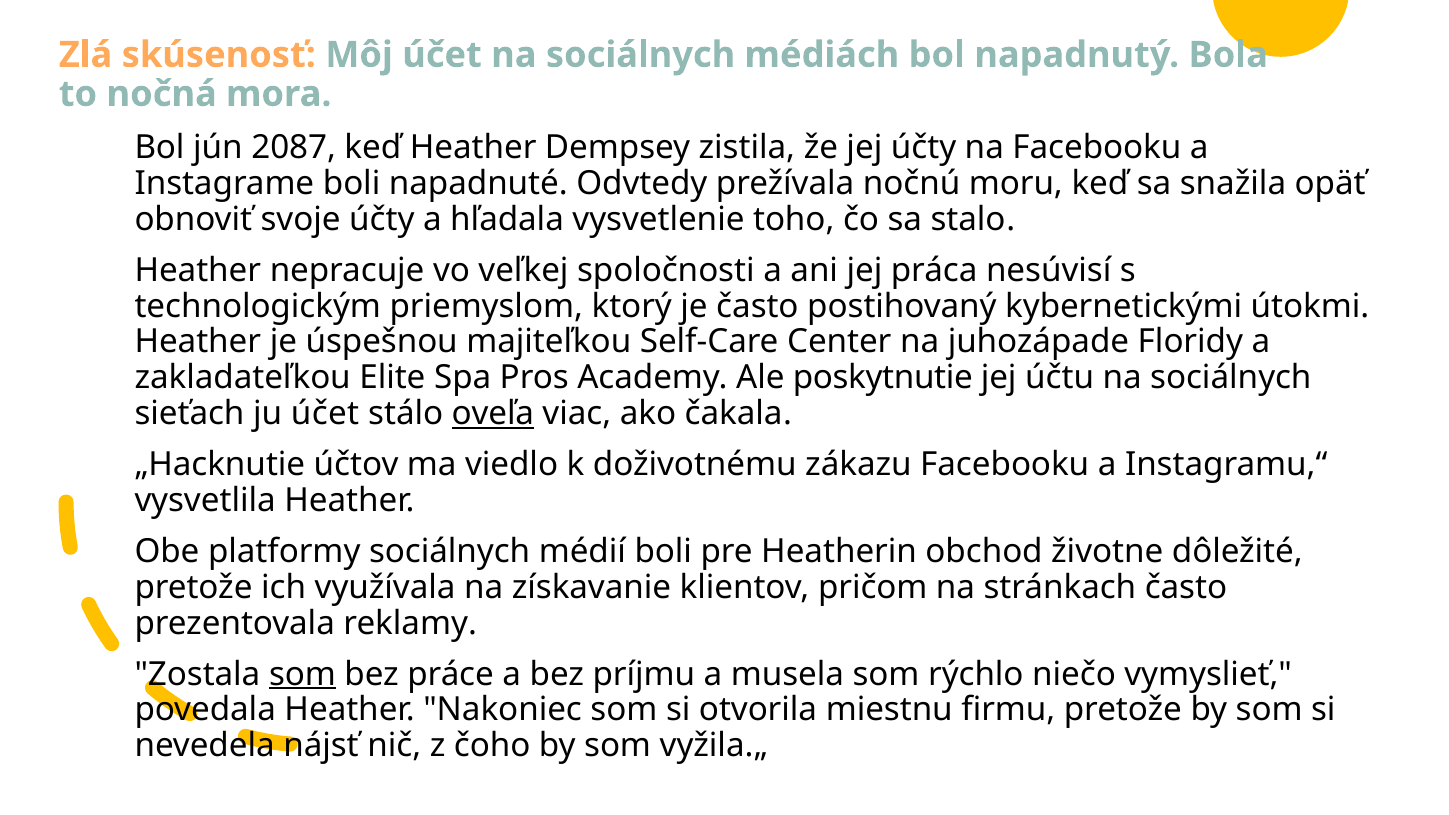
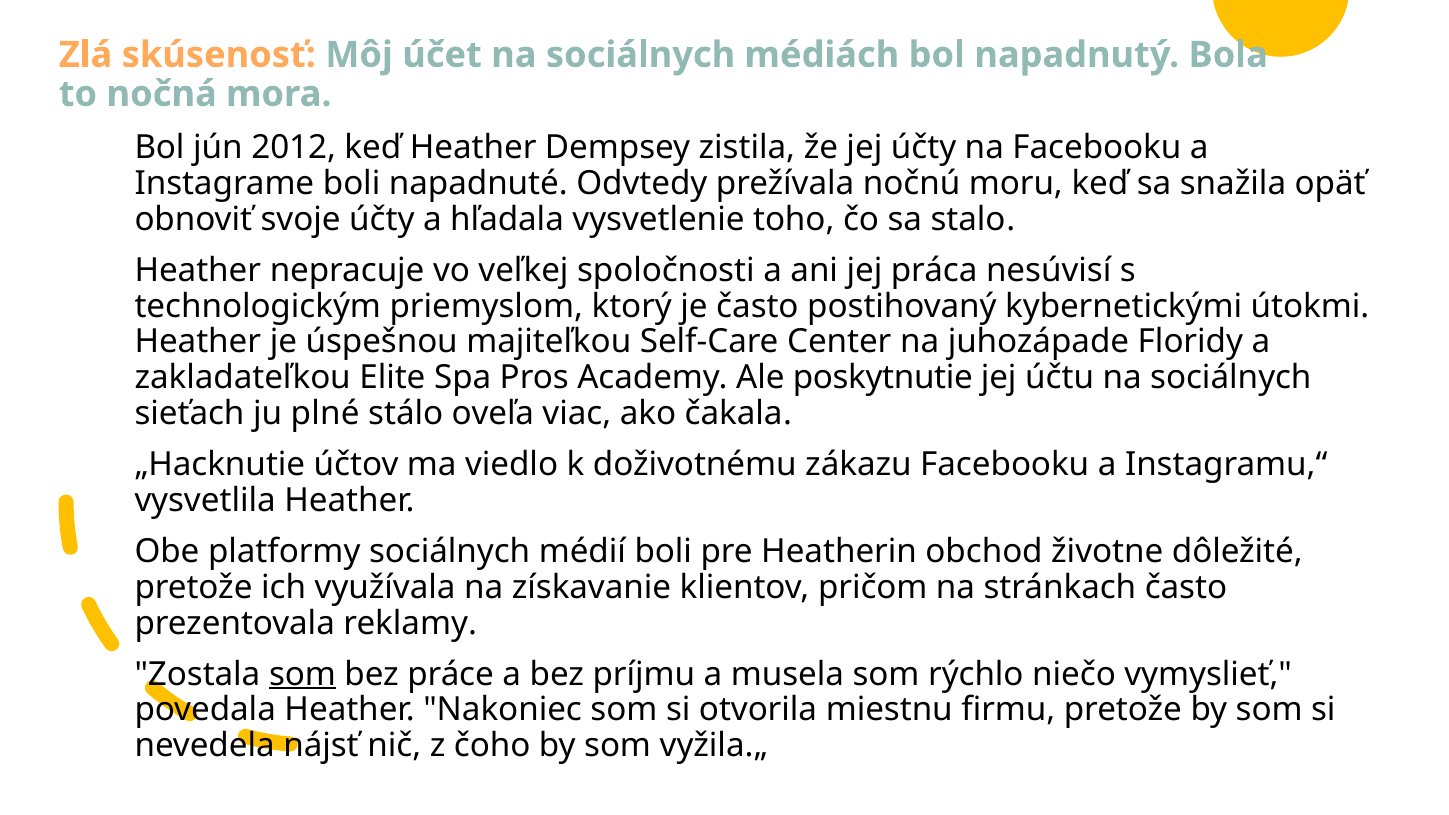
2087: 2087 -> 2012 (294, 148)
ju účet: účet -> plné (325, 414)
oveľa underline: present -> none (493, 414)
